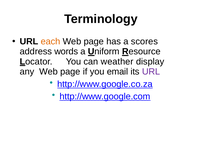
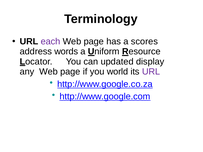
each colour: orange -> purple (50, 41)
weather: weather -> updated (117, 62)
email: email -> world (117, 72)
